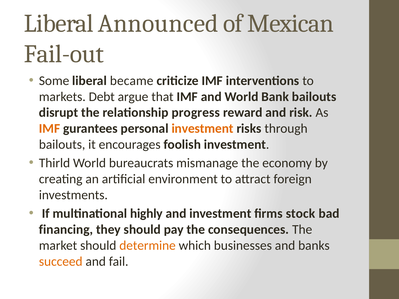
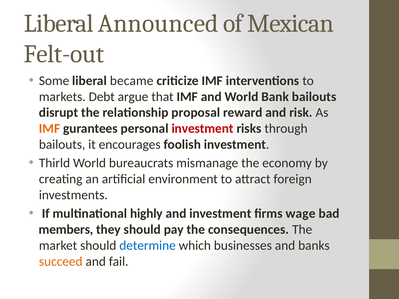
Fail-out: Fail-out -> Felt-out (64, 54)
progress: progress -> proposal (196, 113)
investment colour: orange -> red (203, 129)
stock: stock -> wage (301, 214)
financing: financing -> members (66, 230)
determine colour: orange -> blue (148, 246)
